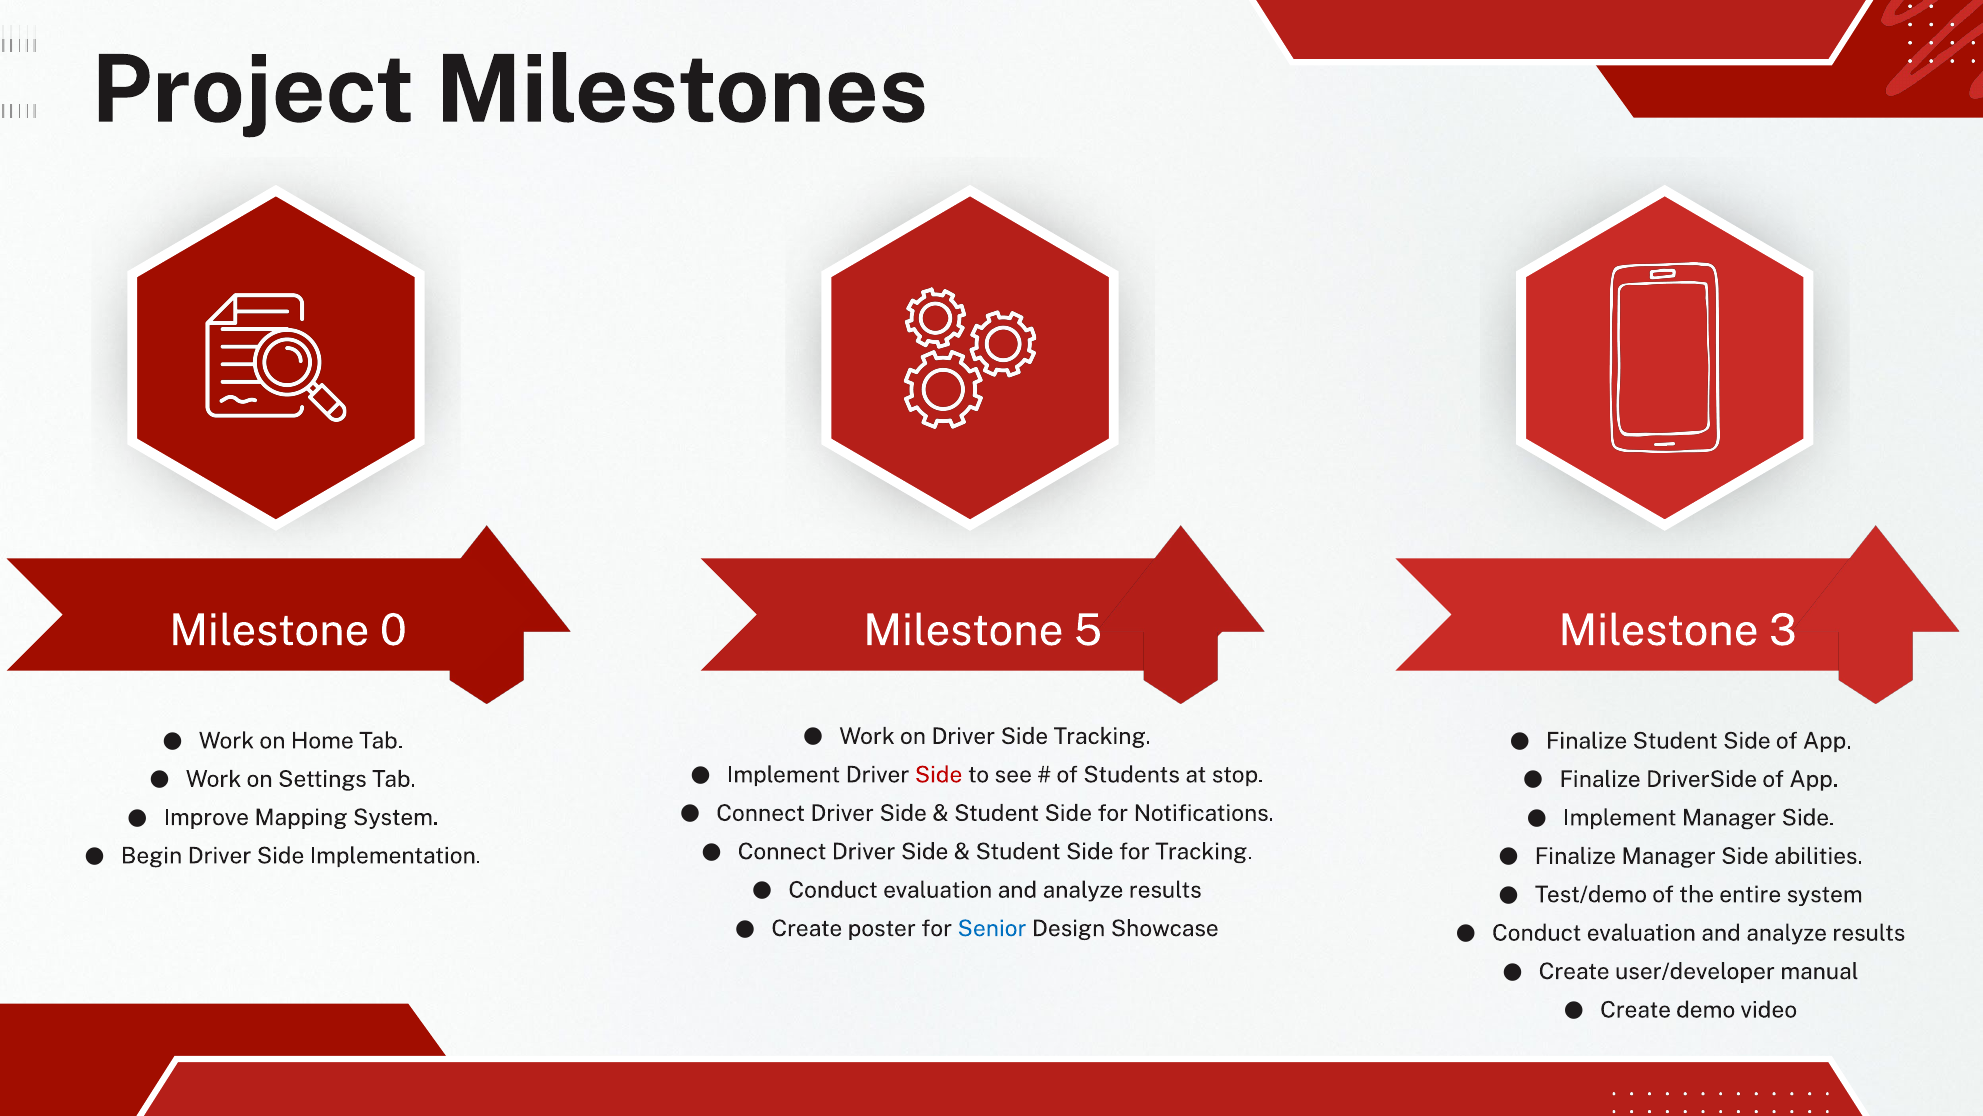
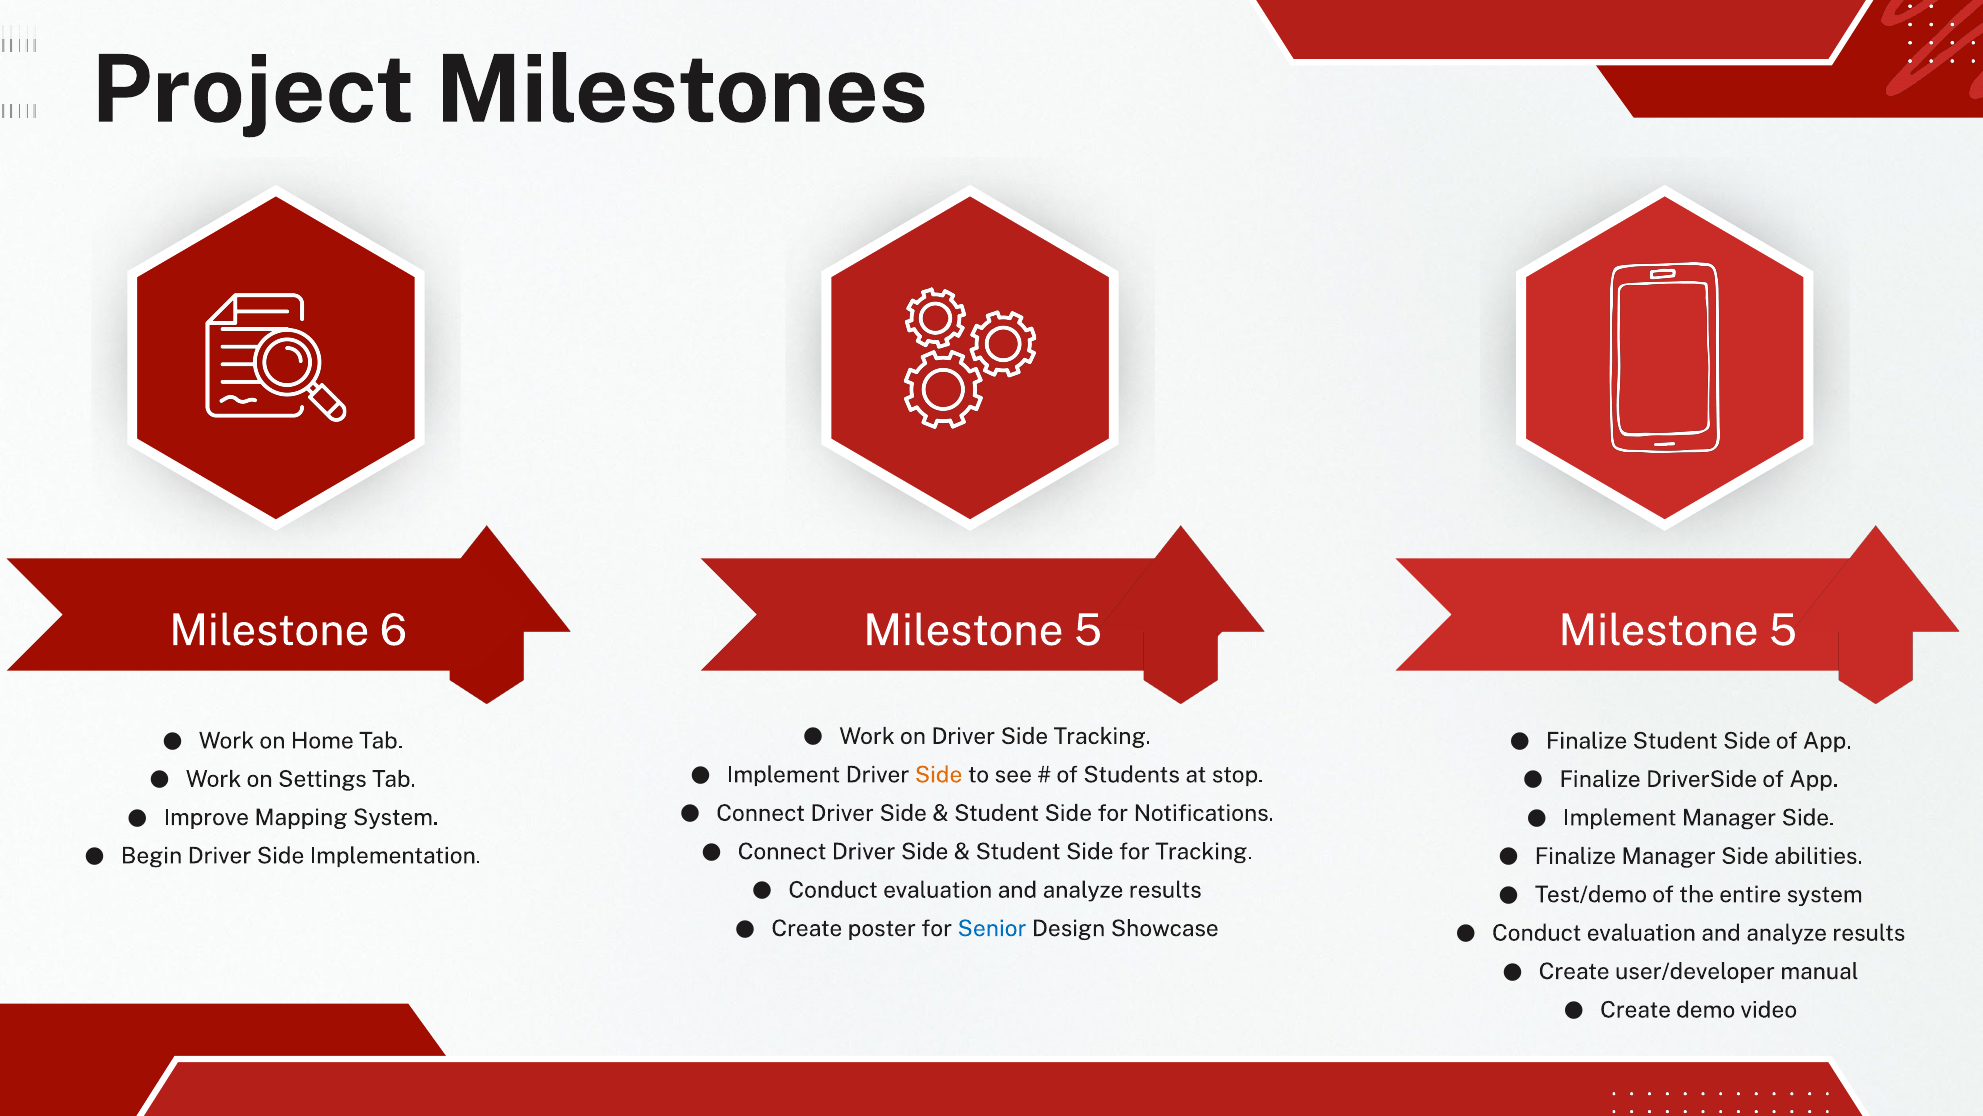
0: 0 -> 6 (393, 630)
3: 3 -> 5 (1783, 630)
Side colour: red -> orange (939, 774)
